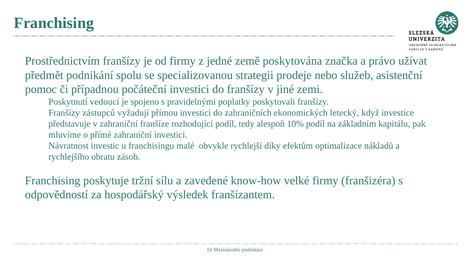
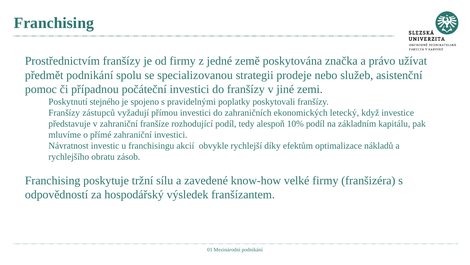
vedoucí: vedoucí -> stejného (105, 101)
malé: malé -> akcií (185, 145)
